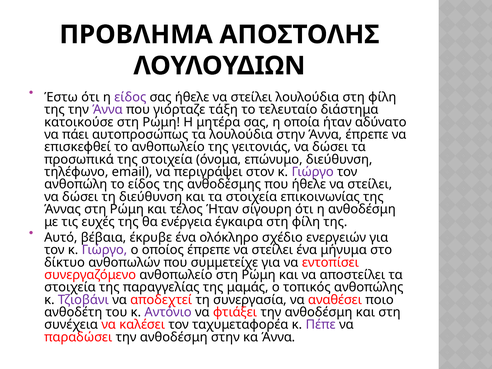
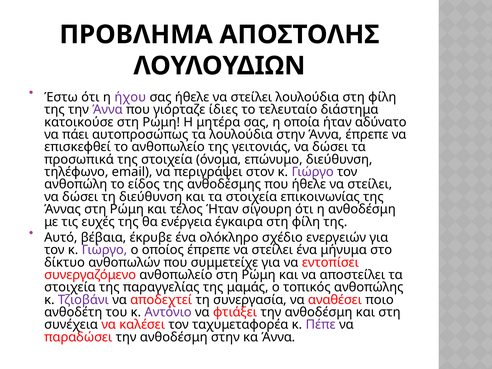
η είδος: είδος -> ήχου (130, 97)
τάξη: τάξη -> ίδιες (223, 110)
